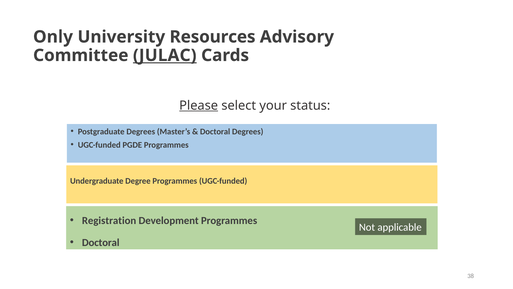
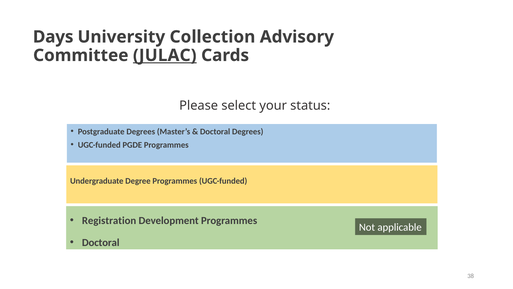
Only: Only -> Days (53, 37)
Resources: Resources -> Collection (212, 37)
Please underline: present -> none (199, 105)
